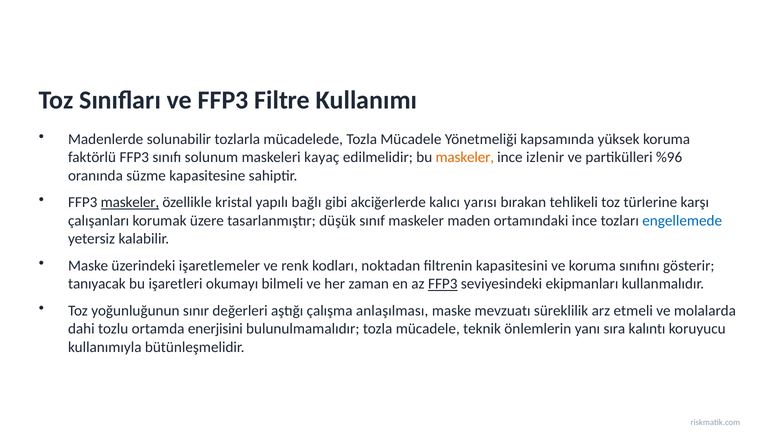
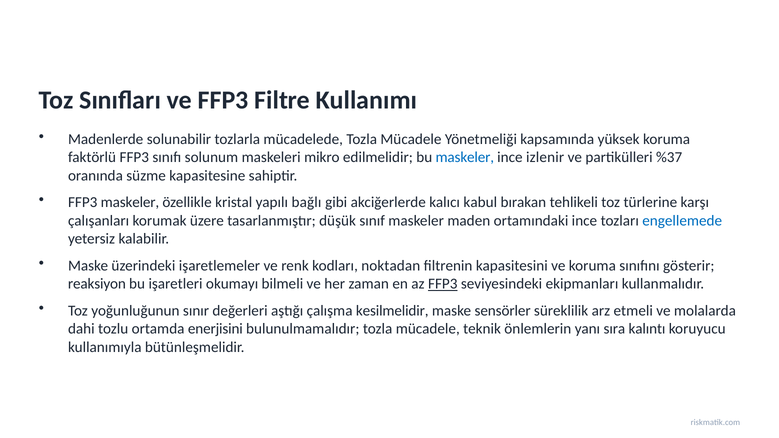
kayaç: kayaç -> mikro (322, 157)
maskeler colour: orange -> blue (465, 157)
%96: %96 -> %37 (669, 157)
maskeler underline: present -> none (130, 203)
yarısı: yarısı -> kabul (480, 203)
tanıyacak: tanıyacak -> reaksiyon (97, 284)
anlaşılması: anlaşılması -> kesilmelidir (392, 311)
mevzuatı: mevzuatı -> sensörler (503, 311)
